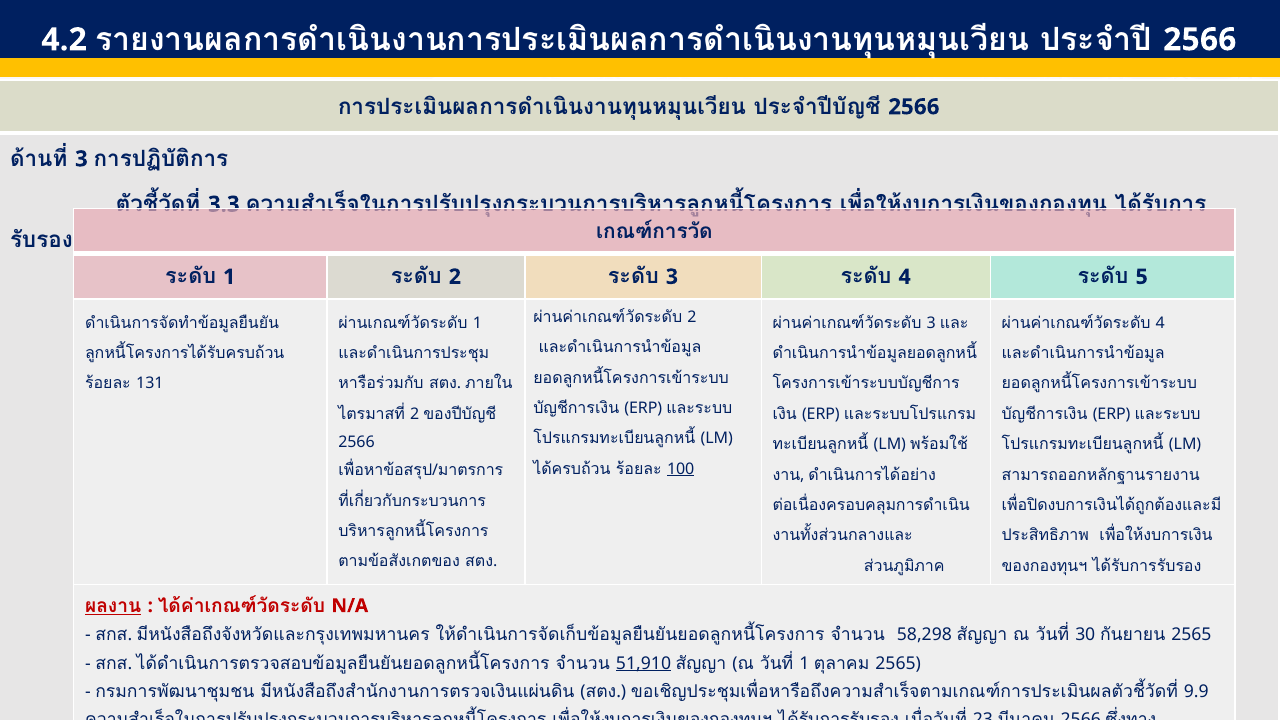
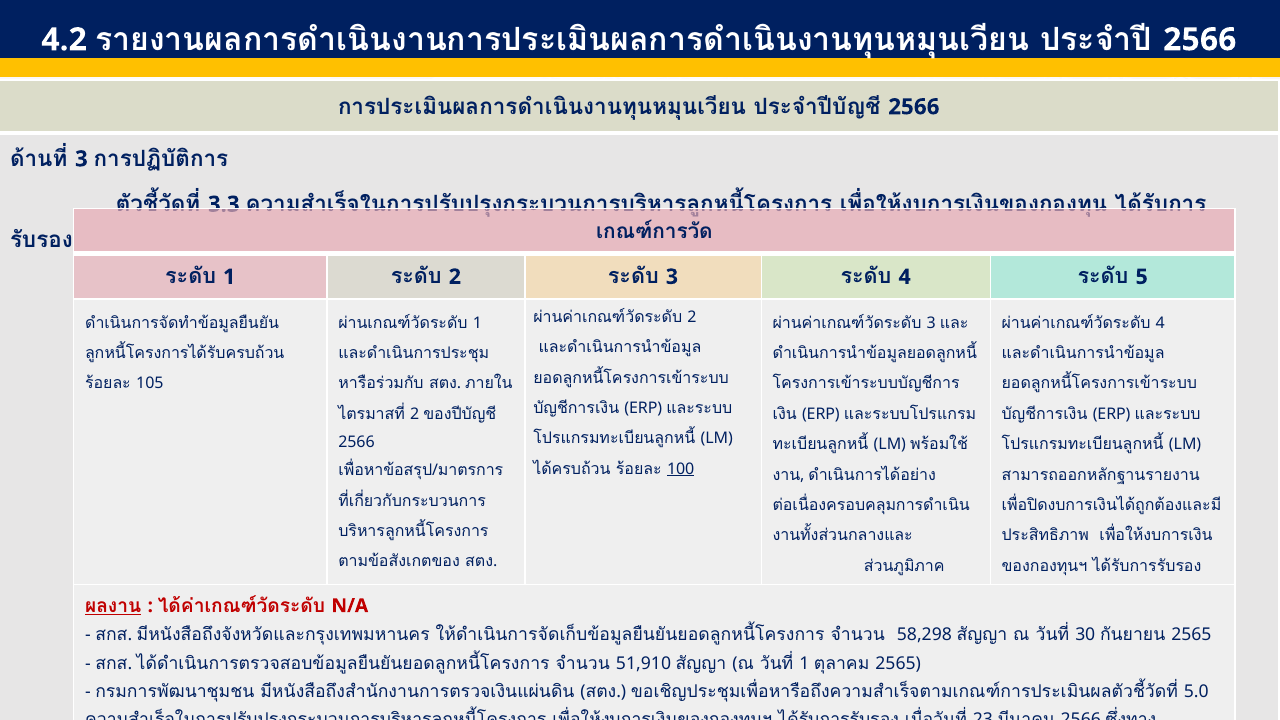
131: 131 -> 105 (150, 384)
51,910 underline: present -> none (644, 663)
9.9: 9.9 -> 5.0 (1196, 692)
